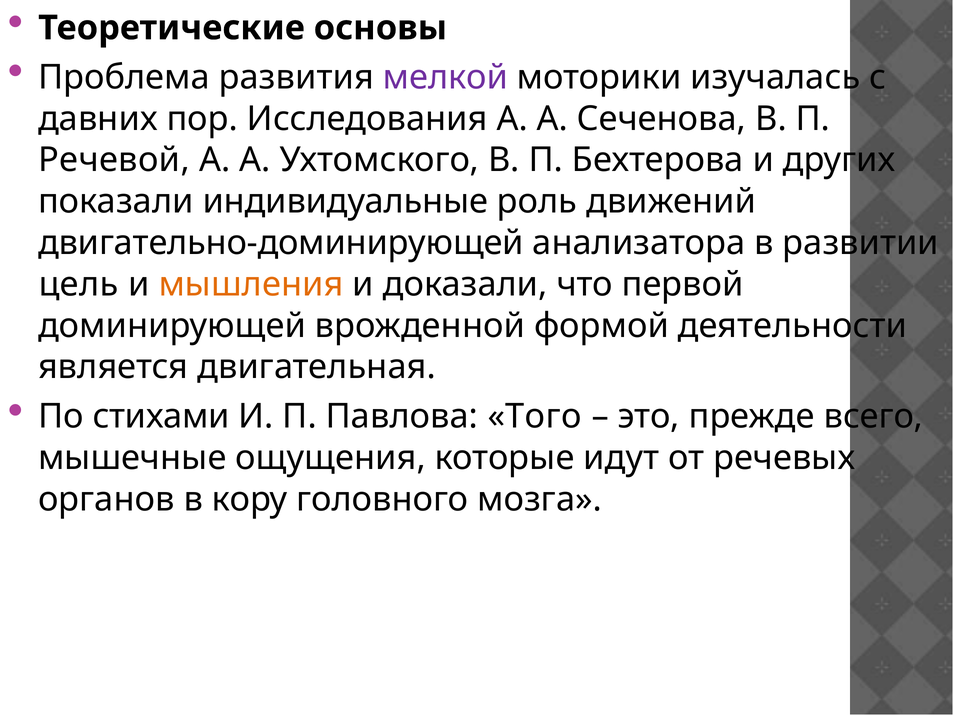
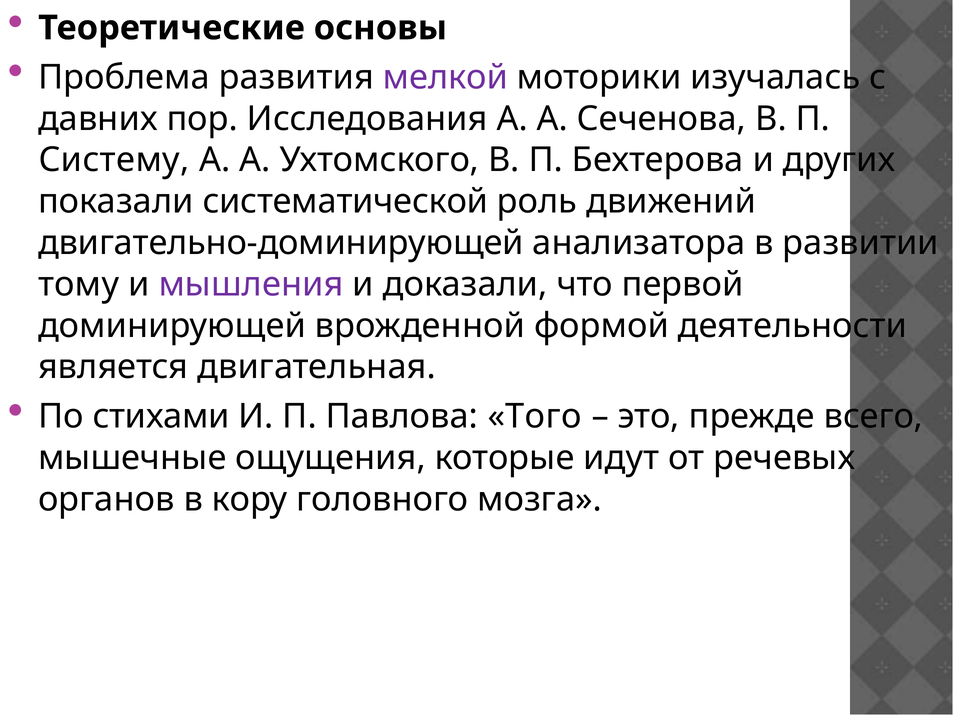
Речевой: Речевой -> Систему (114, 160)
индивидуальные: индивидуальные -> систематической (345, 201)
цель: цель -> тому (79, 284)
мышления colour: orange -> purple (251, 284)
